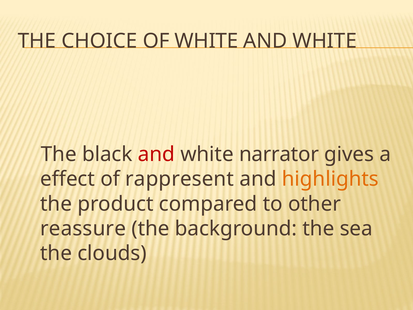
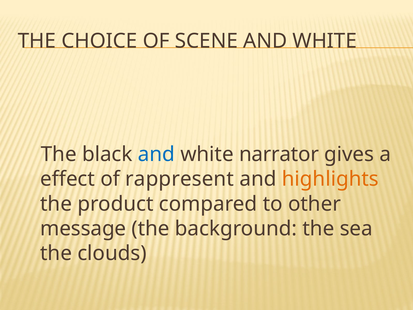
OF WHITE: WHITE -> SCENE (206, 41)
and colour: red -> blue (156, 154)
reassure: reassure -> message (83, 228)
